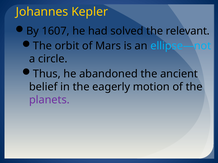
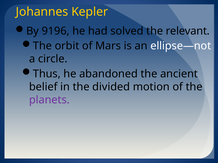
1607: 1607 -> 9196 (56, 31)
ellipse—not colour: light blue -> white (181, 46)
eagerly: eagerly -> divided (111, 87)
